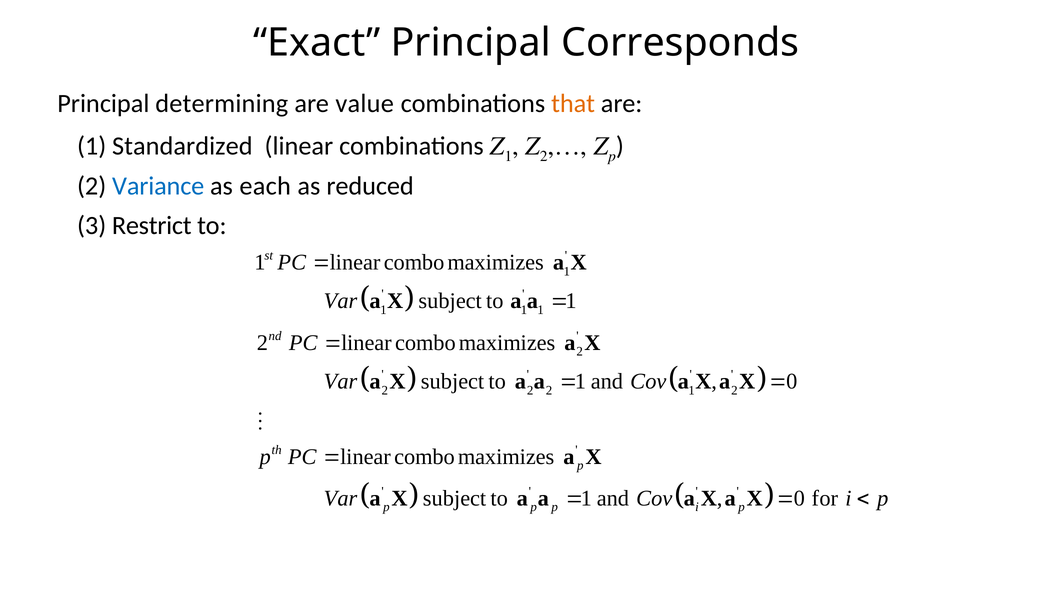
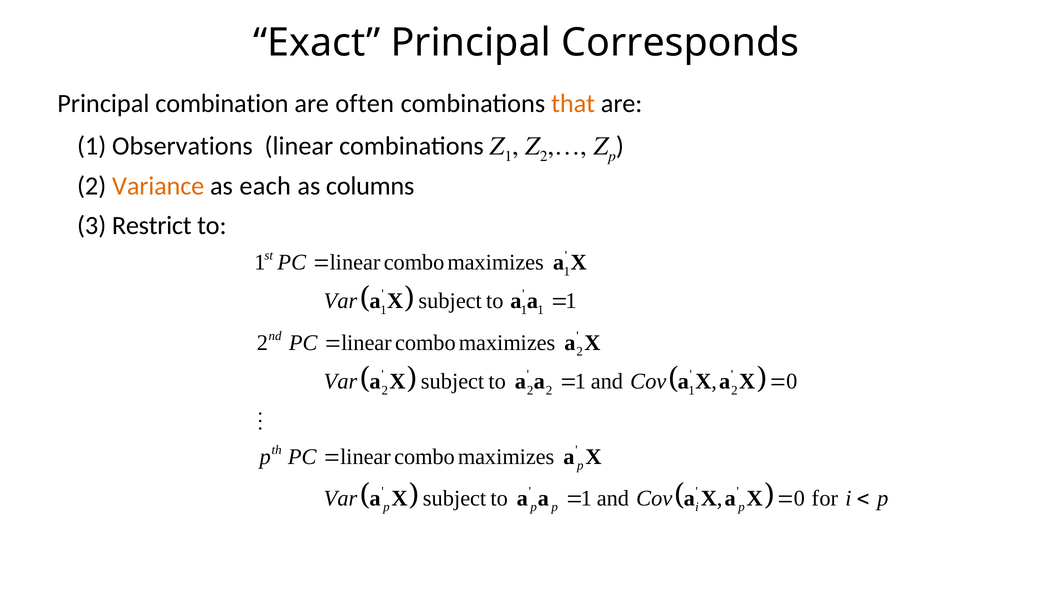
determining: determining -> combination (222, 104)
value: value -> often (365, 104)
Standardized: Standardized -> Observations (182, 146)
Variance colour: blue -> orange (158, 186)
reduced: reduced -> columns (370, 186)
